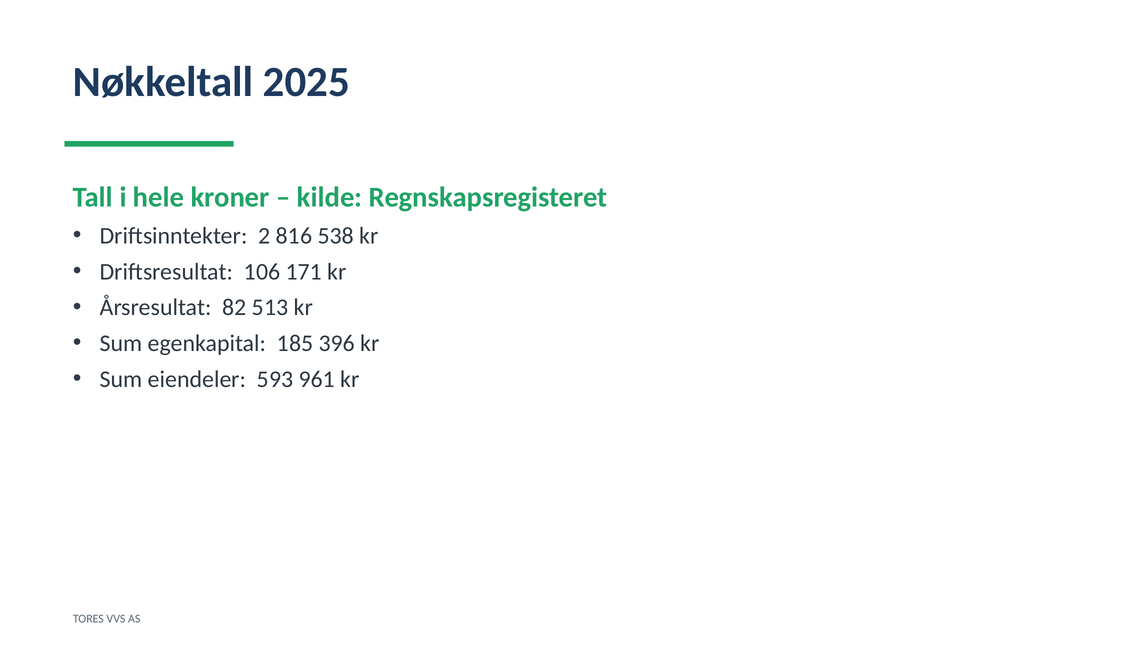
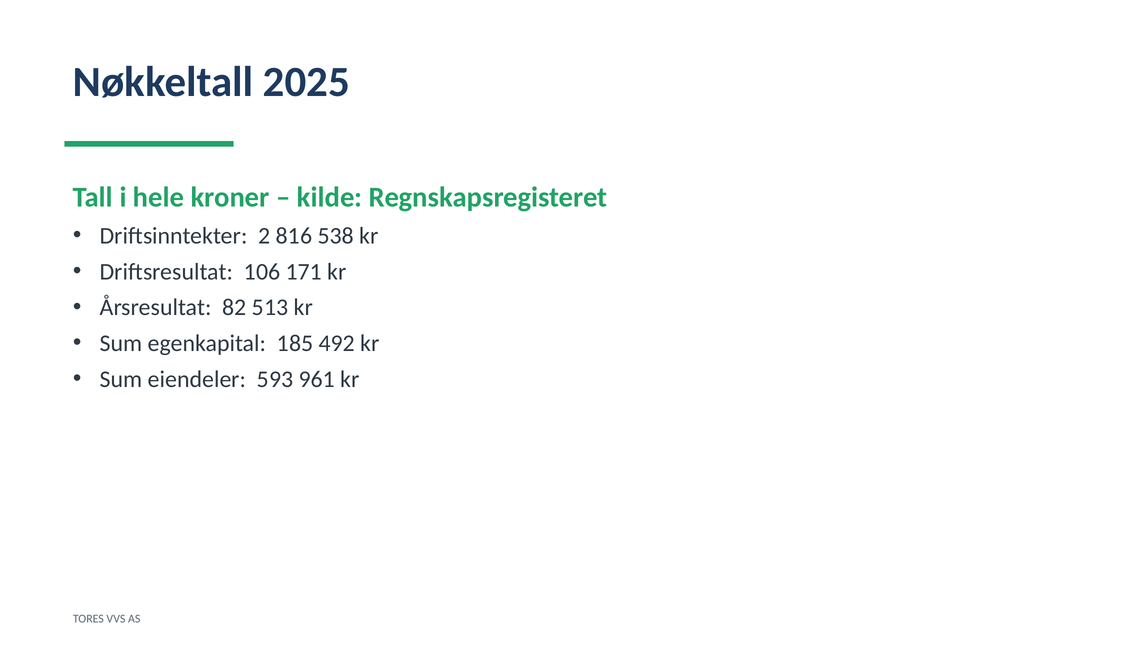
396: 396 -> 492 (337, 343)
